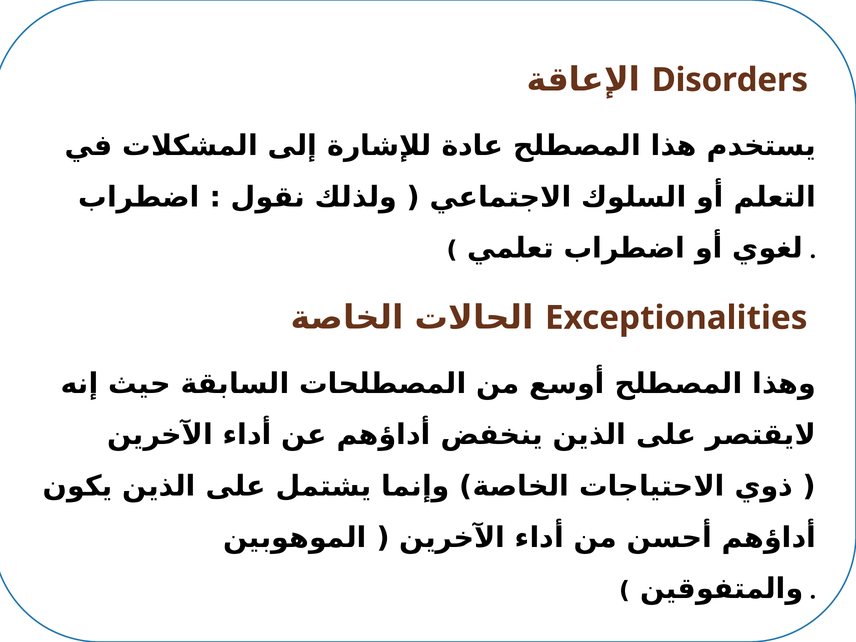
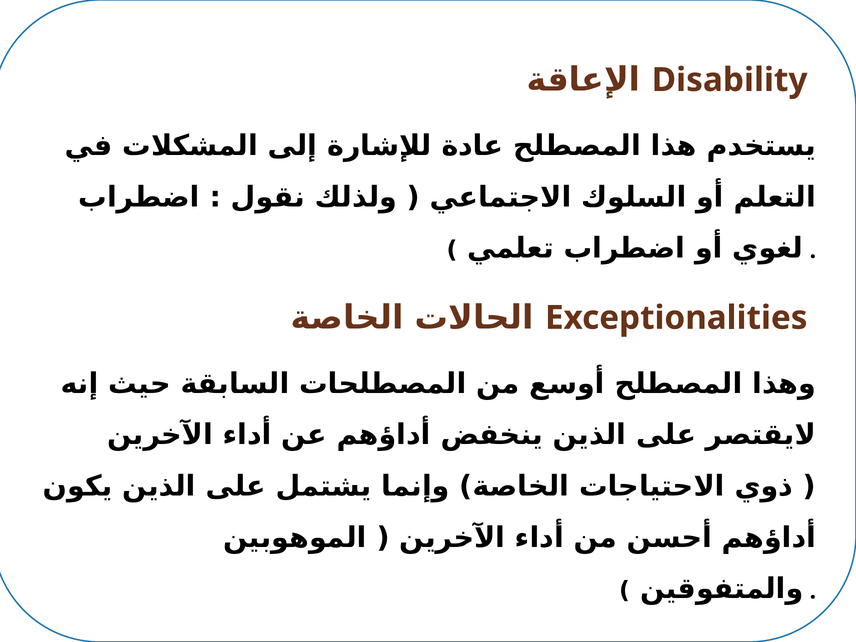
Disorders: Disorders -> Disability (730, 80)
